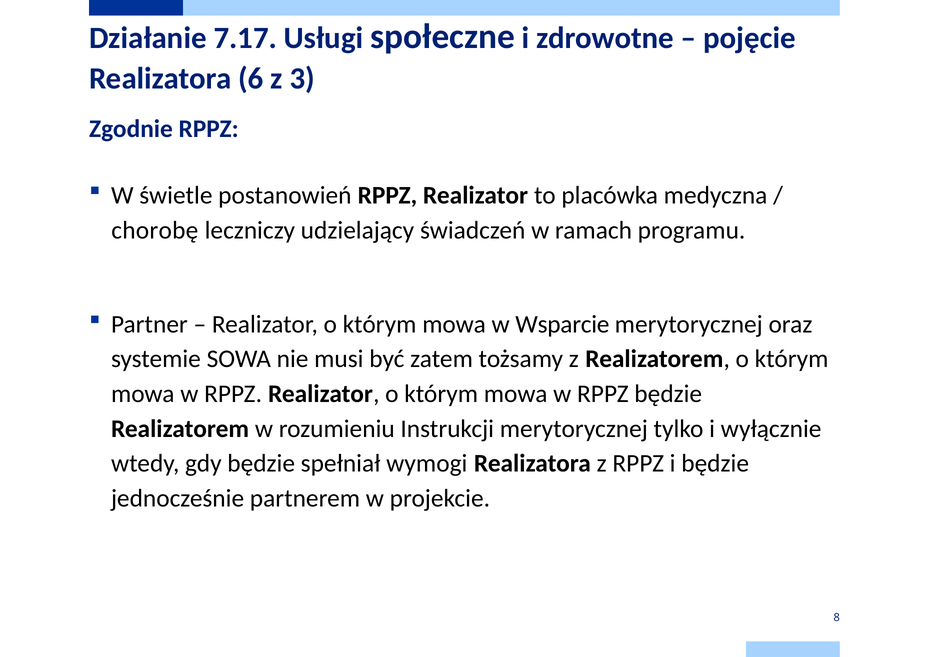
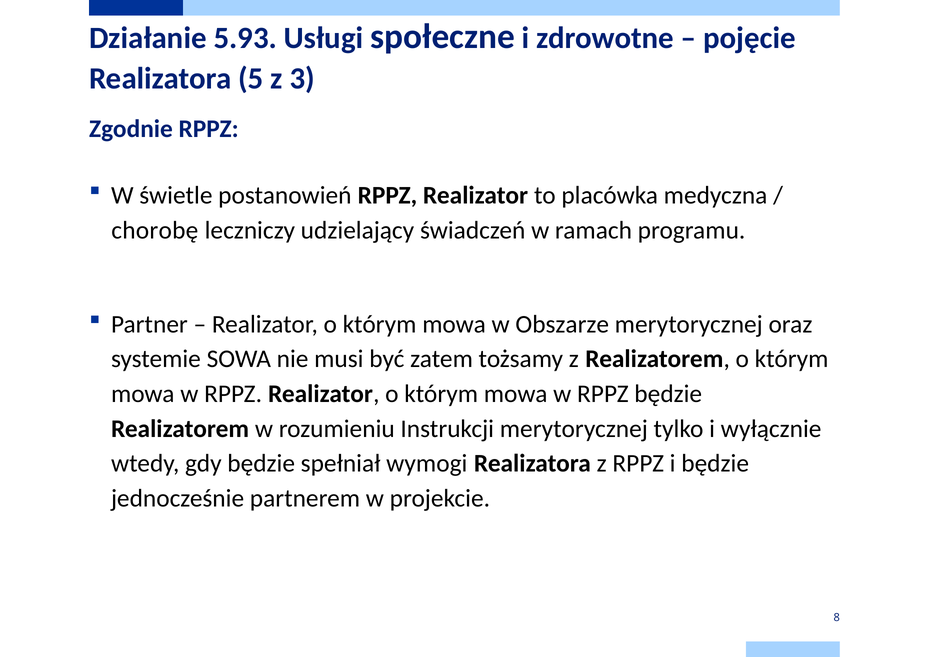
7.17: 7.17 -> 5.93 (245, 38)
6: 6 -> 5 (251, 79)
Wsparcie: Wsparcie -> Obszarze (562, 324)
